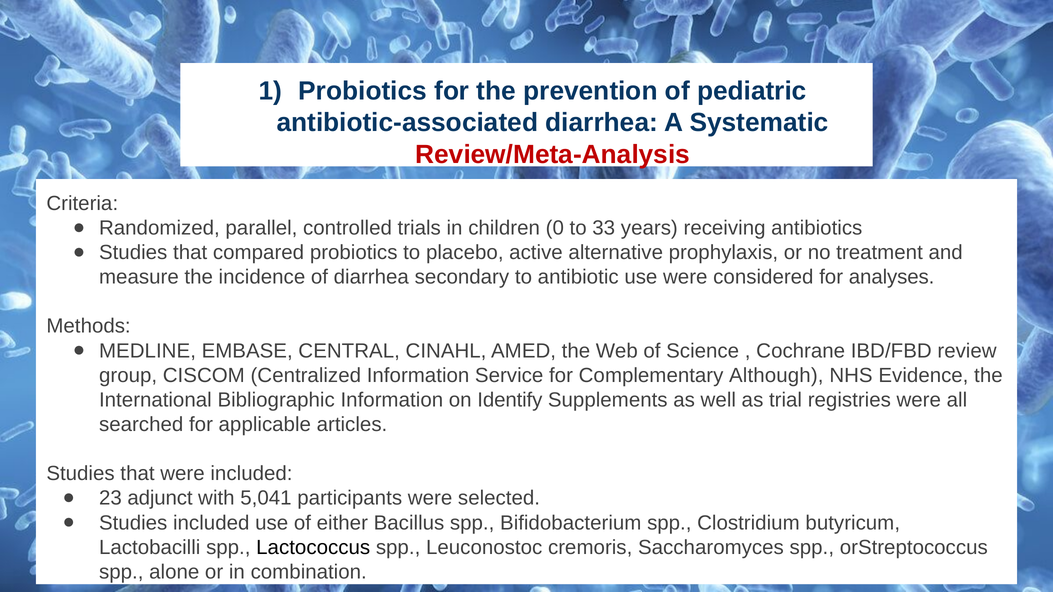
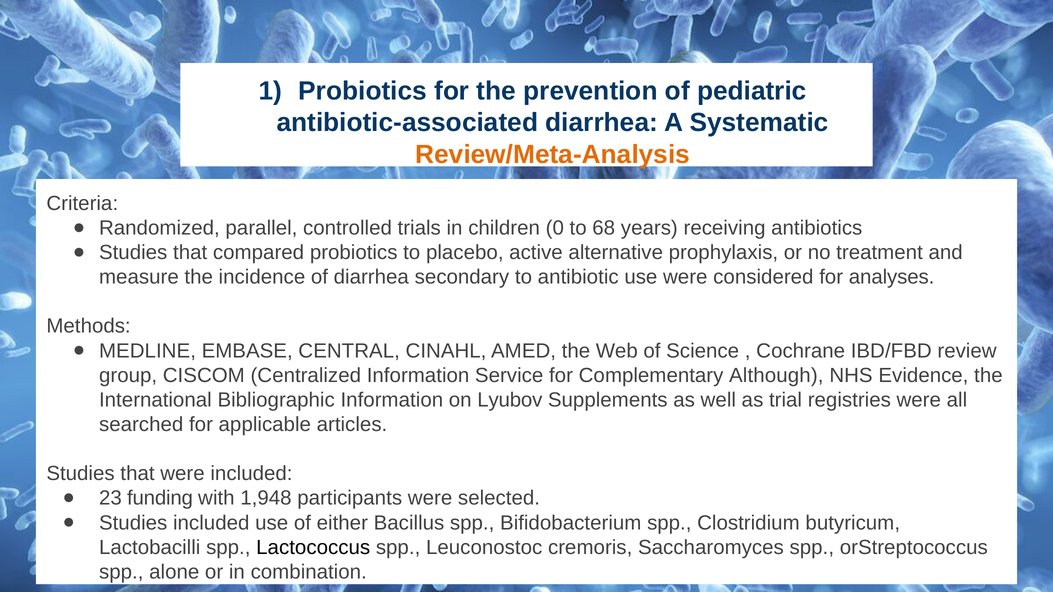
Review/Meta-Analysis colour: red -> orange (553, 154)
33: 33 -> 68 (604, 228)
Identify: Identify -> Lyubov (510, 400)
adjunct: adjunct -> funding (160, 498)
5,041: 5,041 -> 1,948 (266, 498)
